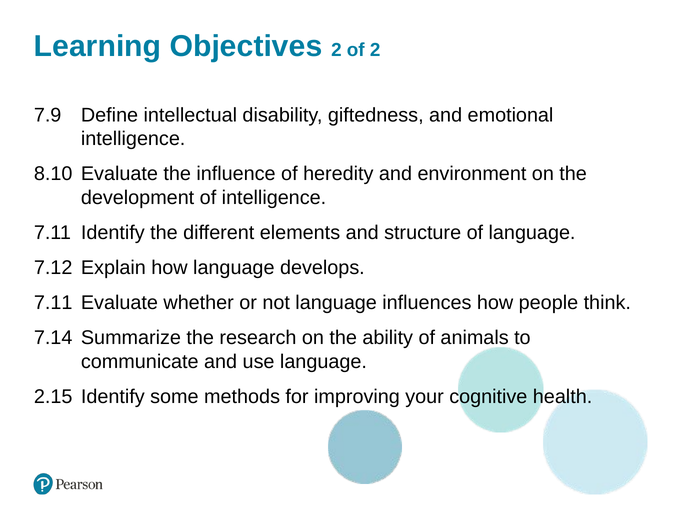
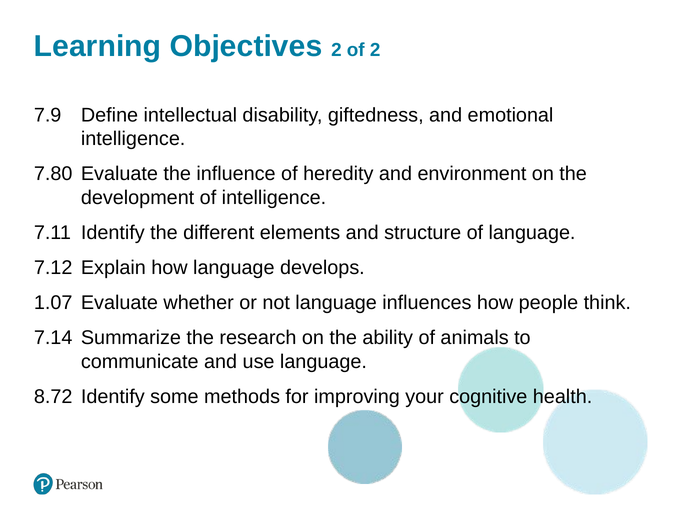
8.10: 8.10 -> 7.80 (53, 174)
7.11: 7.11 -> 1.07 (53, 303)
2.15: 2.15 -> 8.72 (53, 397)
